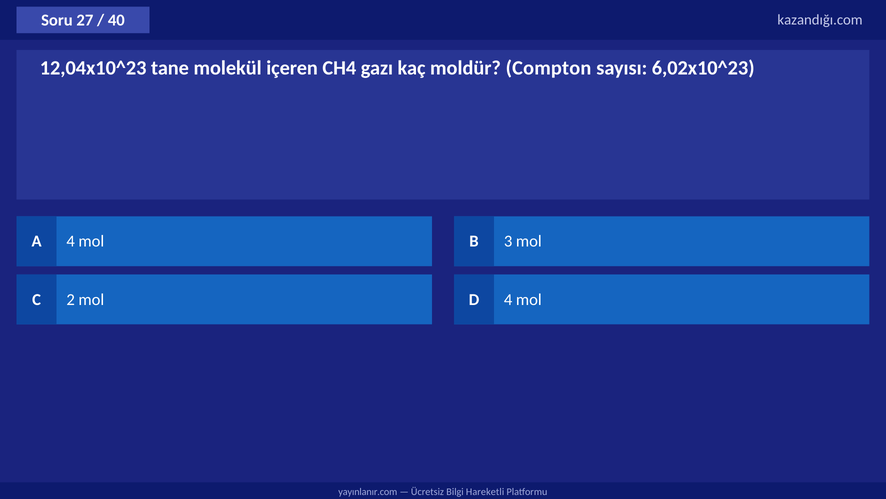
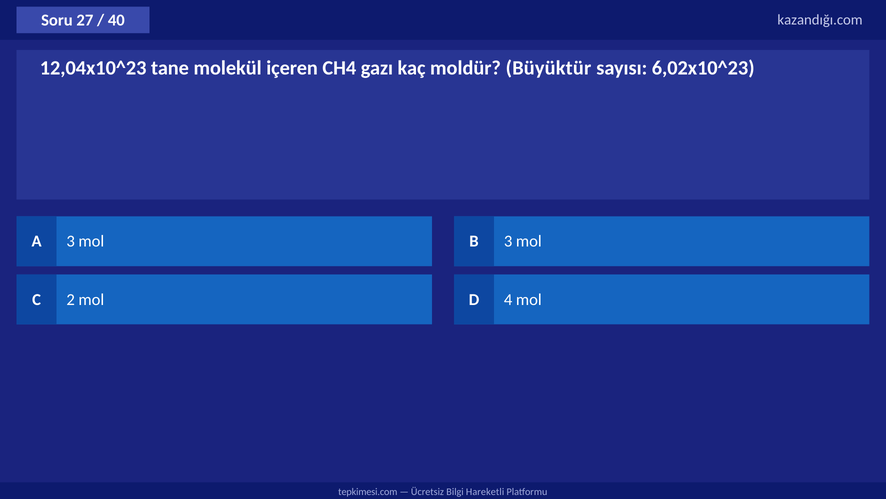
Compton: Compton -> Büyüktür (548, 68)
A 4: 4 -> 3 (71, 241)
yayınlanır.com: yayınlanır.com -> tepkimesi.com (368, 491)
